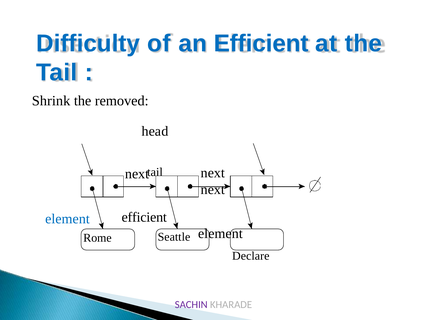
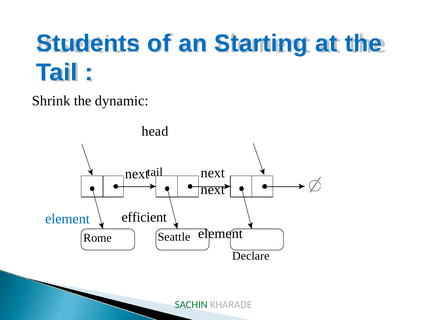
Difficulty: Difficulty -> Students (88, 43)
an Efficient: Efficient -> Starting (261, 43)
removed: removed -> dynamic (122, 101)
SACHIN colour: purple -> green (191, 305)
